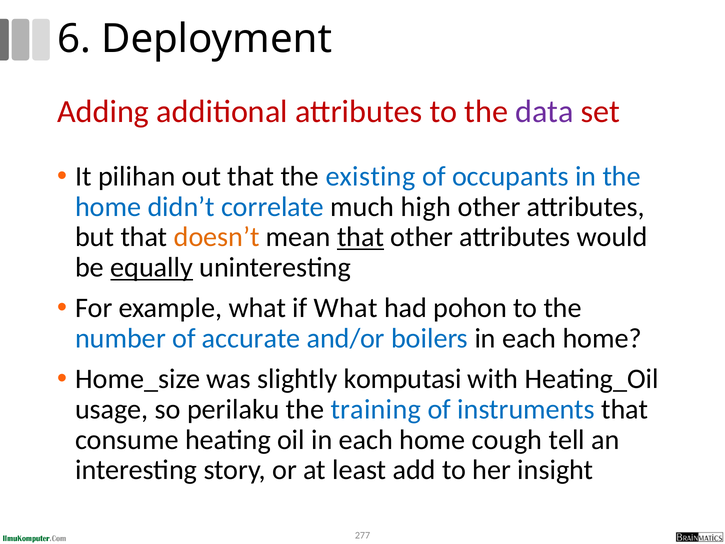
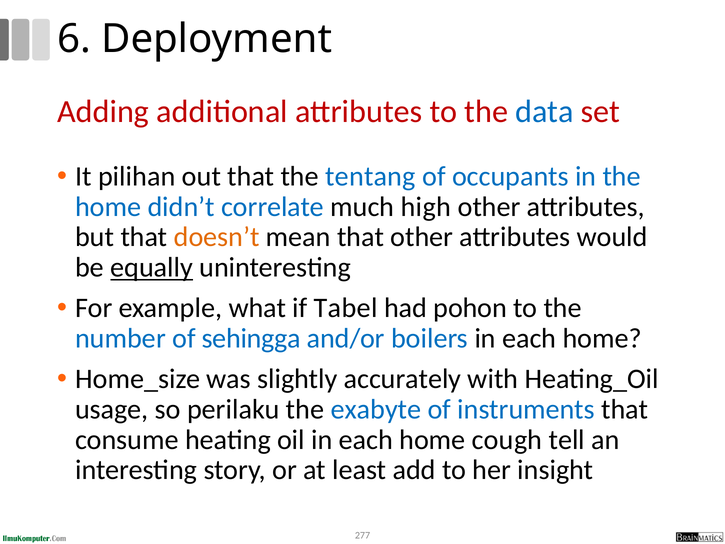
data colour: purple -> blue (544, 111)
existing: existing -> tentang (371, 176)
that underline: present -> none (360, 237)
if What: What -> Tabel (346, 308)
accurate: accurate -> sehingga (251, 338)
komputasi: komputasi -> accurately (403, 379)
training: training -> exabyte (376, 409)
